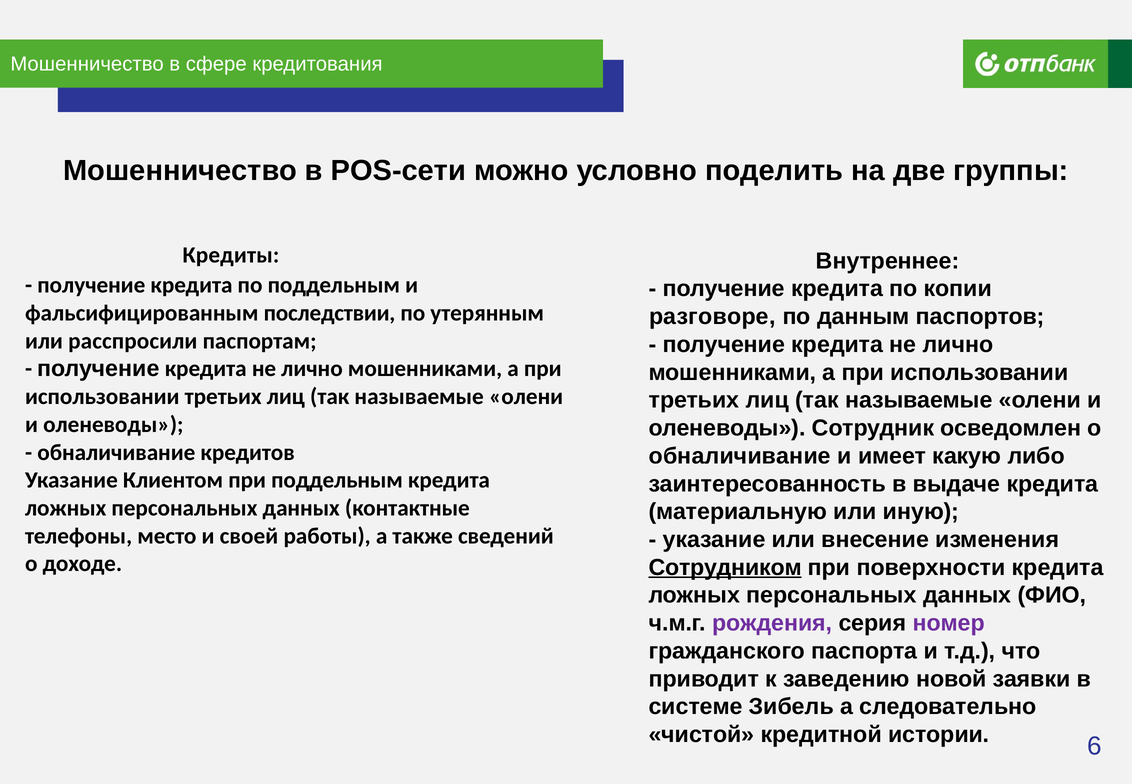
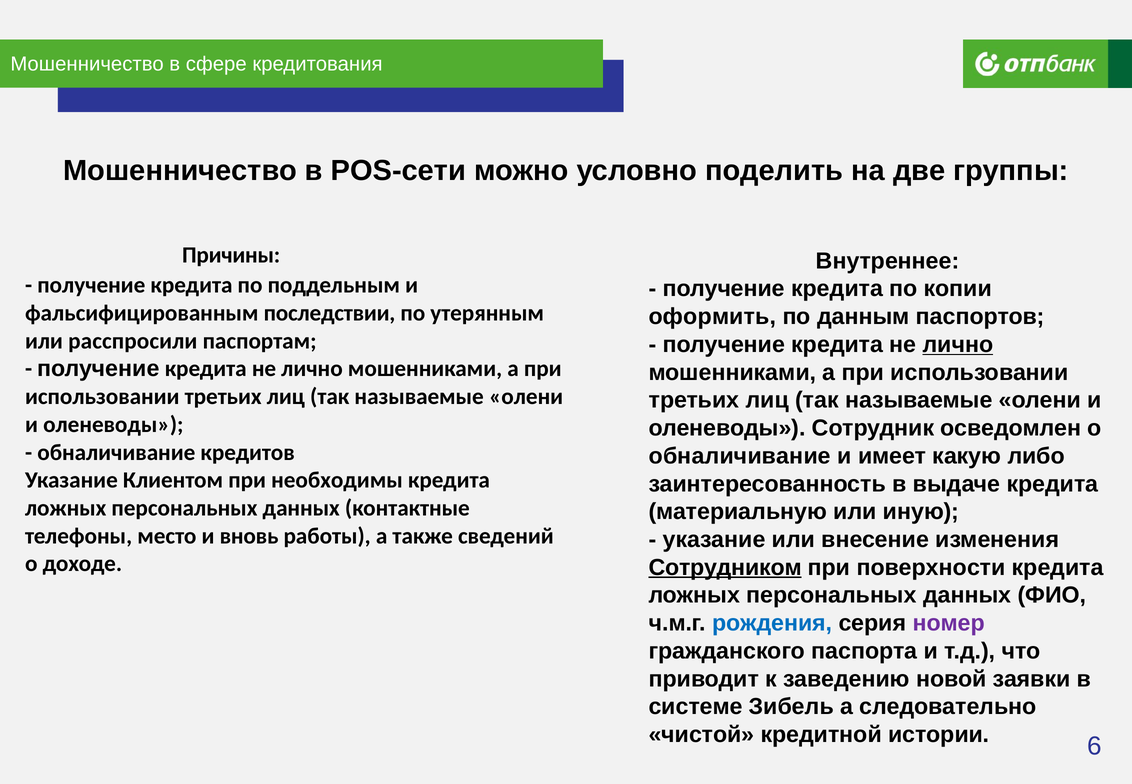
Кредиты: Кредиты -> Причины (231, 255)
разговоре: разговоре -> оформить (712, 317)
лично underline: none -> present (958, 344)
при поддельным: поддельным -> необходимы (337, 480)
своей: своей -> вновь (249, 536)
рождения colour: purple -> blue (772, 623)
